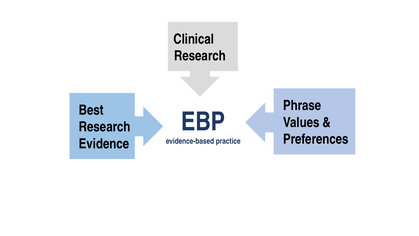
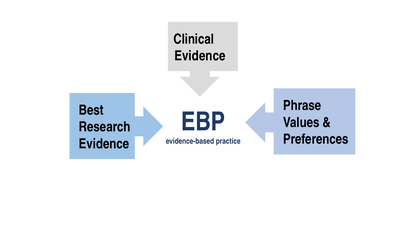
Research: Research -> Evidence (200, 56)
